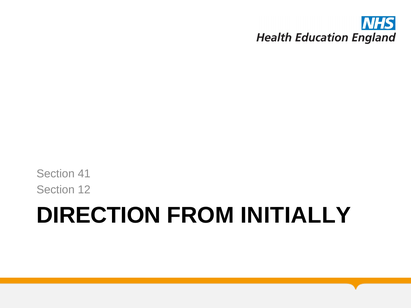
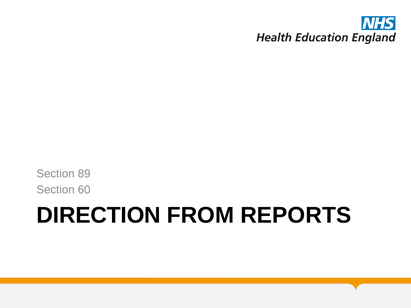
41: 41 -> 89 (84, 174)
12: 12 -> 60 (84, 190)
INITIALLY: INITIALLY -> REPORTS (296, 215)
